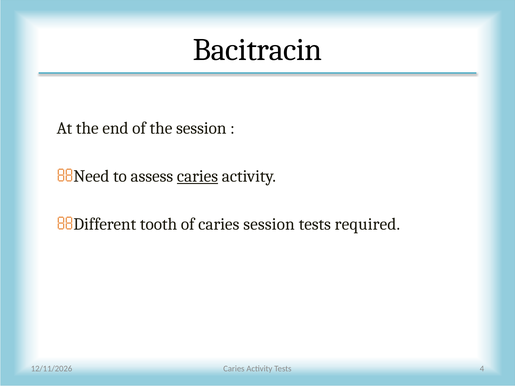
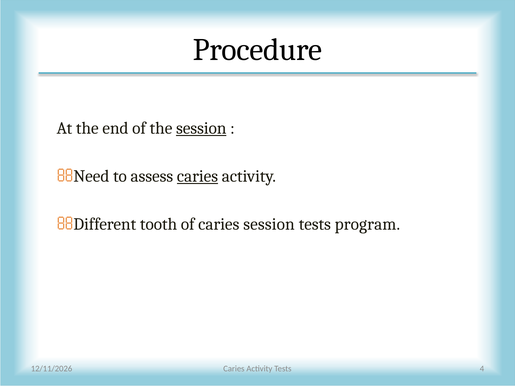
Bacitracin: Bacitracin -> Procedure (258, 50)
session underline: none -> present (201, 128)
required: required -> program (367, 224)
